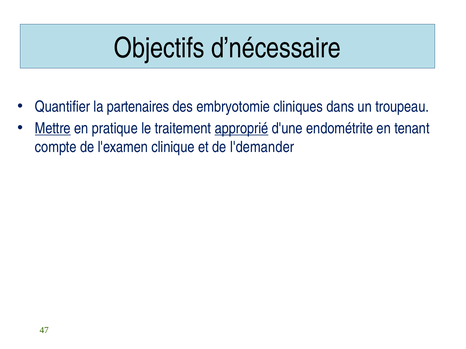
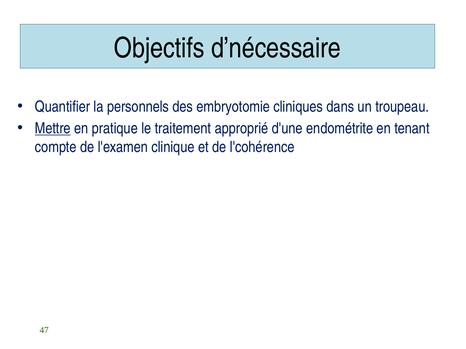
partenaires: partenaires -> personnels (138, 107)
approprié underline: present -> none (242, 128)
l'demander: l'demander -> l'cohérence (262, 147)
